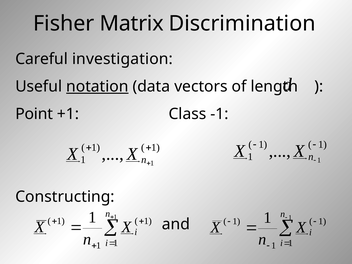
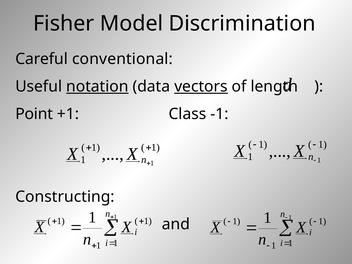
Matrix: Matrix -> Model (132, 23)
investigation: investigation -> conventional (122, 59)
vectors underline: none -> present (201, 86)
